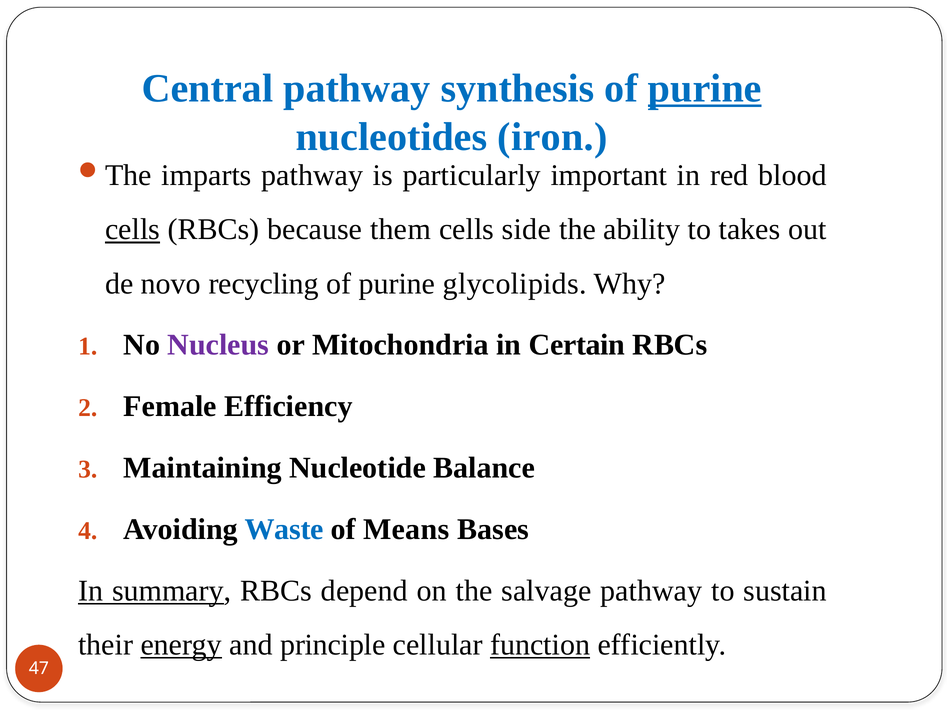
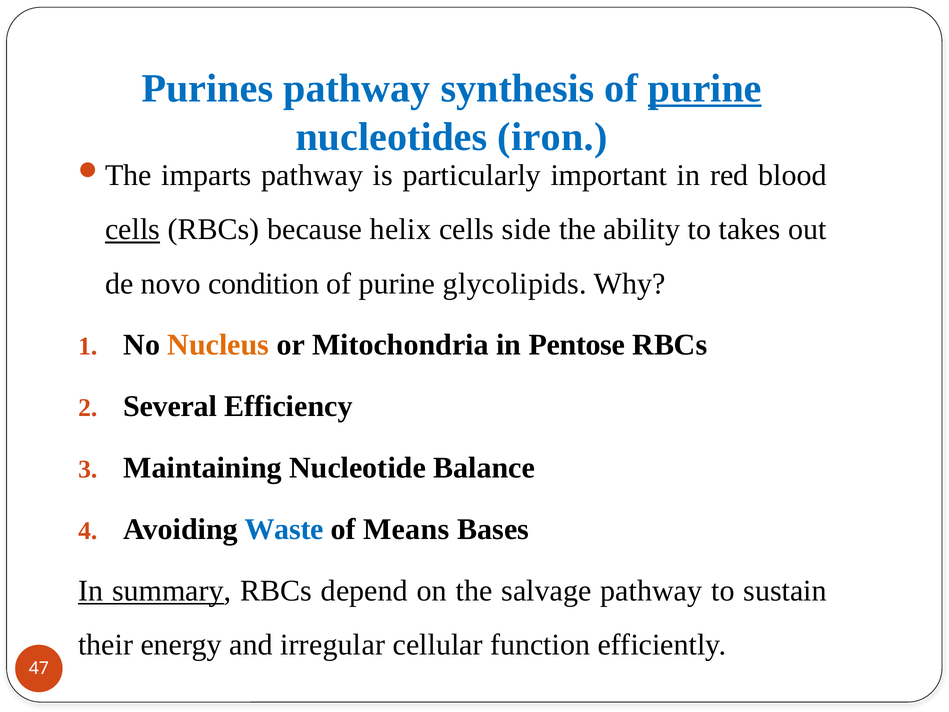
Central: Central -> Purines (207, 89)
them: them -> helix (400, 229)
recycling: recycling -> condition (264, 284)
Nucleus colour: purple -> orange (218, 345)
Certain: Certain -> Pentose (577, 345)
Female: Female -> Several (170, 406)
energy underline: present -> none (181, 645)
principle: principle -> irregular (333, 645)
function underline: present -> none (540, 645)
